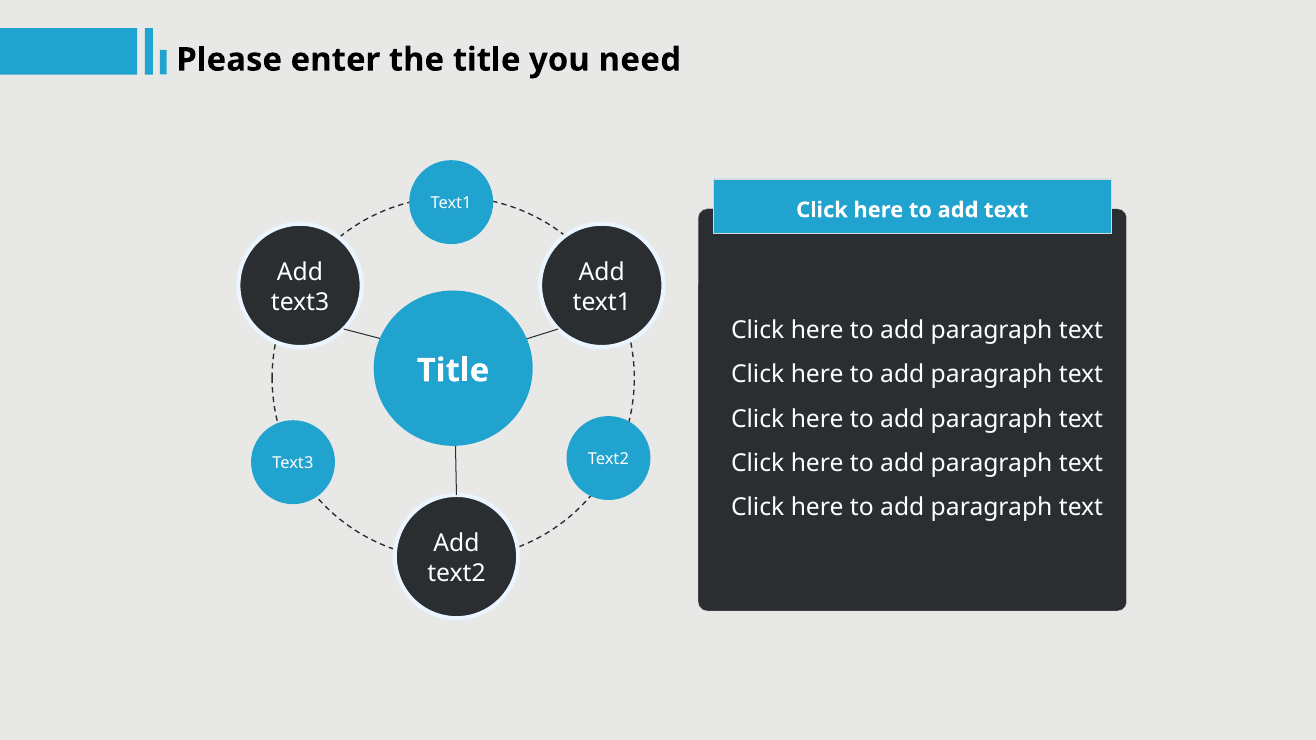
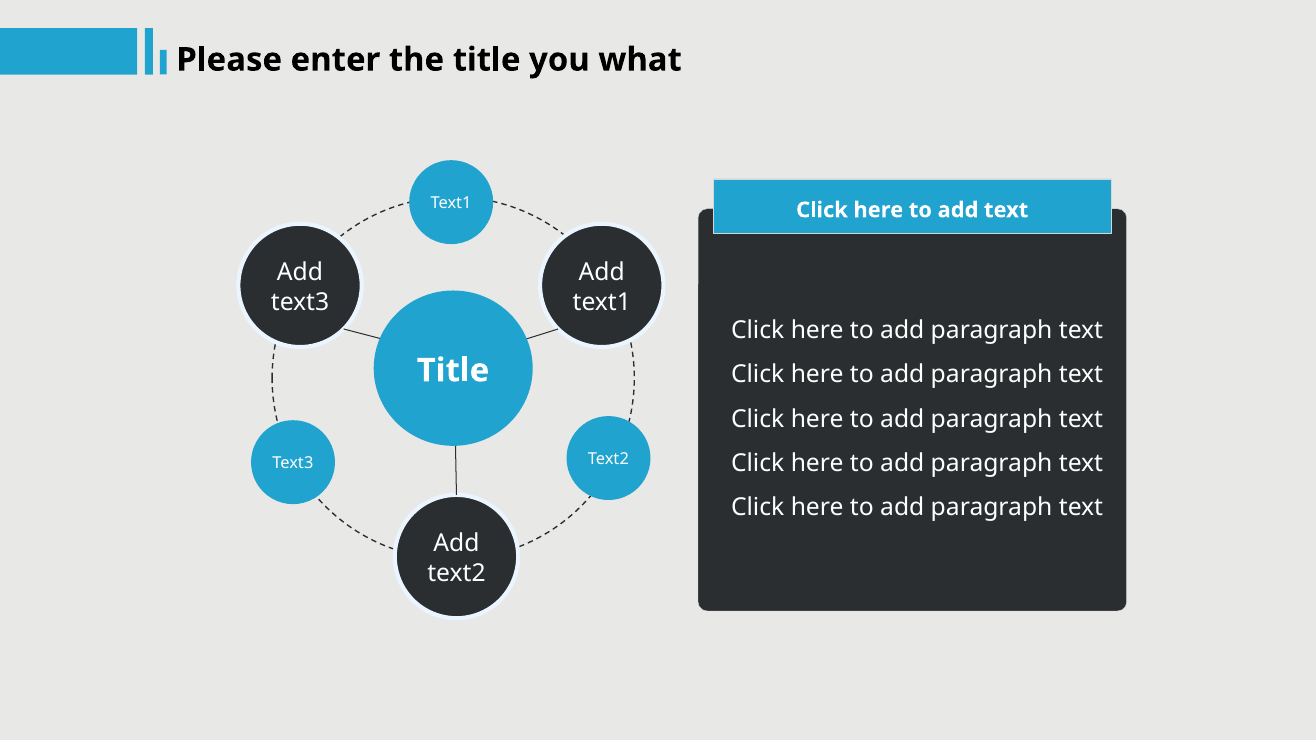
need: need -> what (640, 60)
